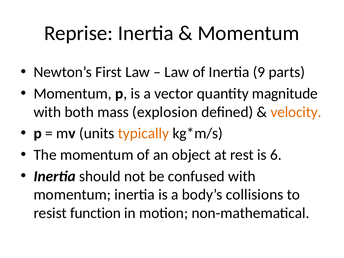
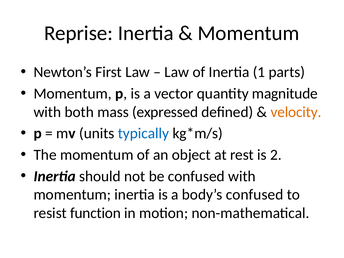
9: 9 -> 1 (259, 72)
explosion: explosion -> expressed (165, 112)
typically colour: orange -> blue (143, 133)
6: 6 -> 2 (276, 155)
body’s collisions: collisions -> confused (255, 195)
